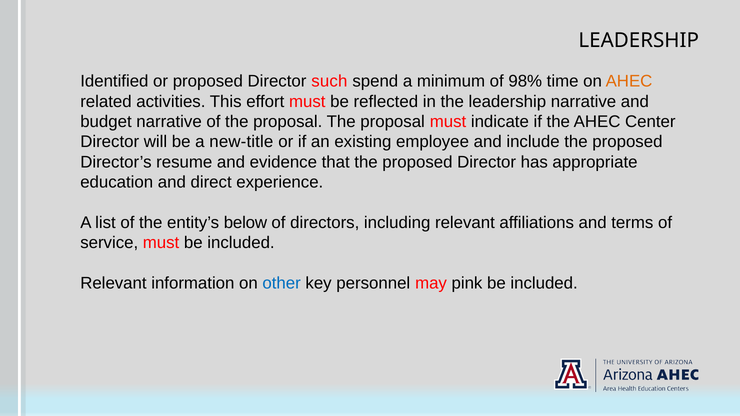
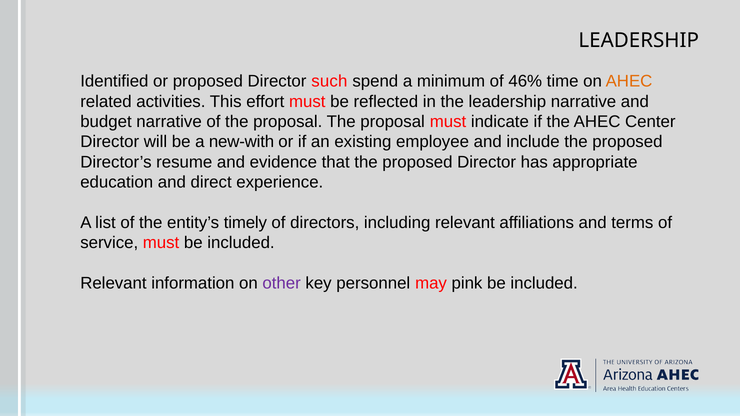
98%: 98% -> 46% (525, 81)
new-title: new-title -> new-with (242, 142)
below: below -> timely (245, 223)
other colour: blue -> purple (282, 283)
